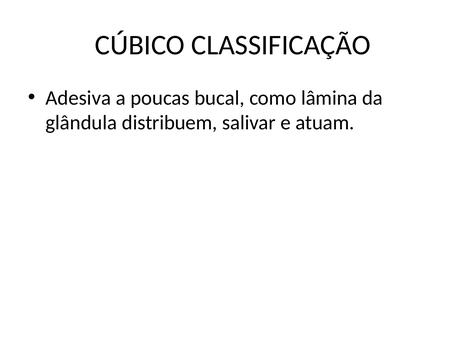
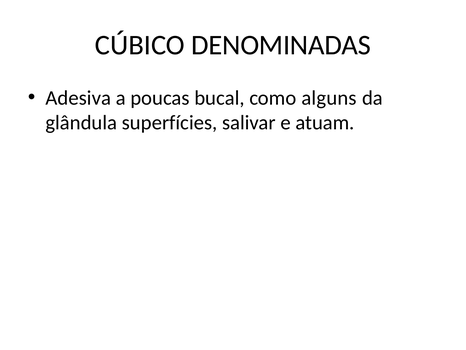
CLASSIFICAÇÃO: CLASSIFICAÇÃO -> DENOMINADAS (281, 45)
lâmina: lâmina -> alguns (329, 98)
distribuem: distribuem -> superfícies (170, 123)
